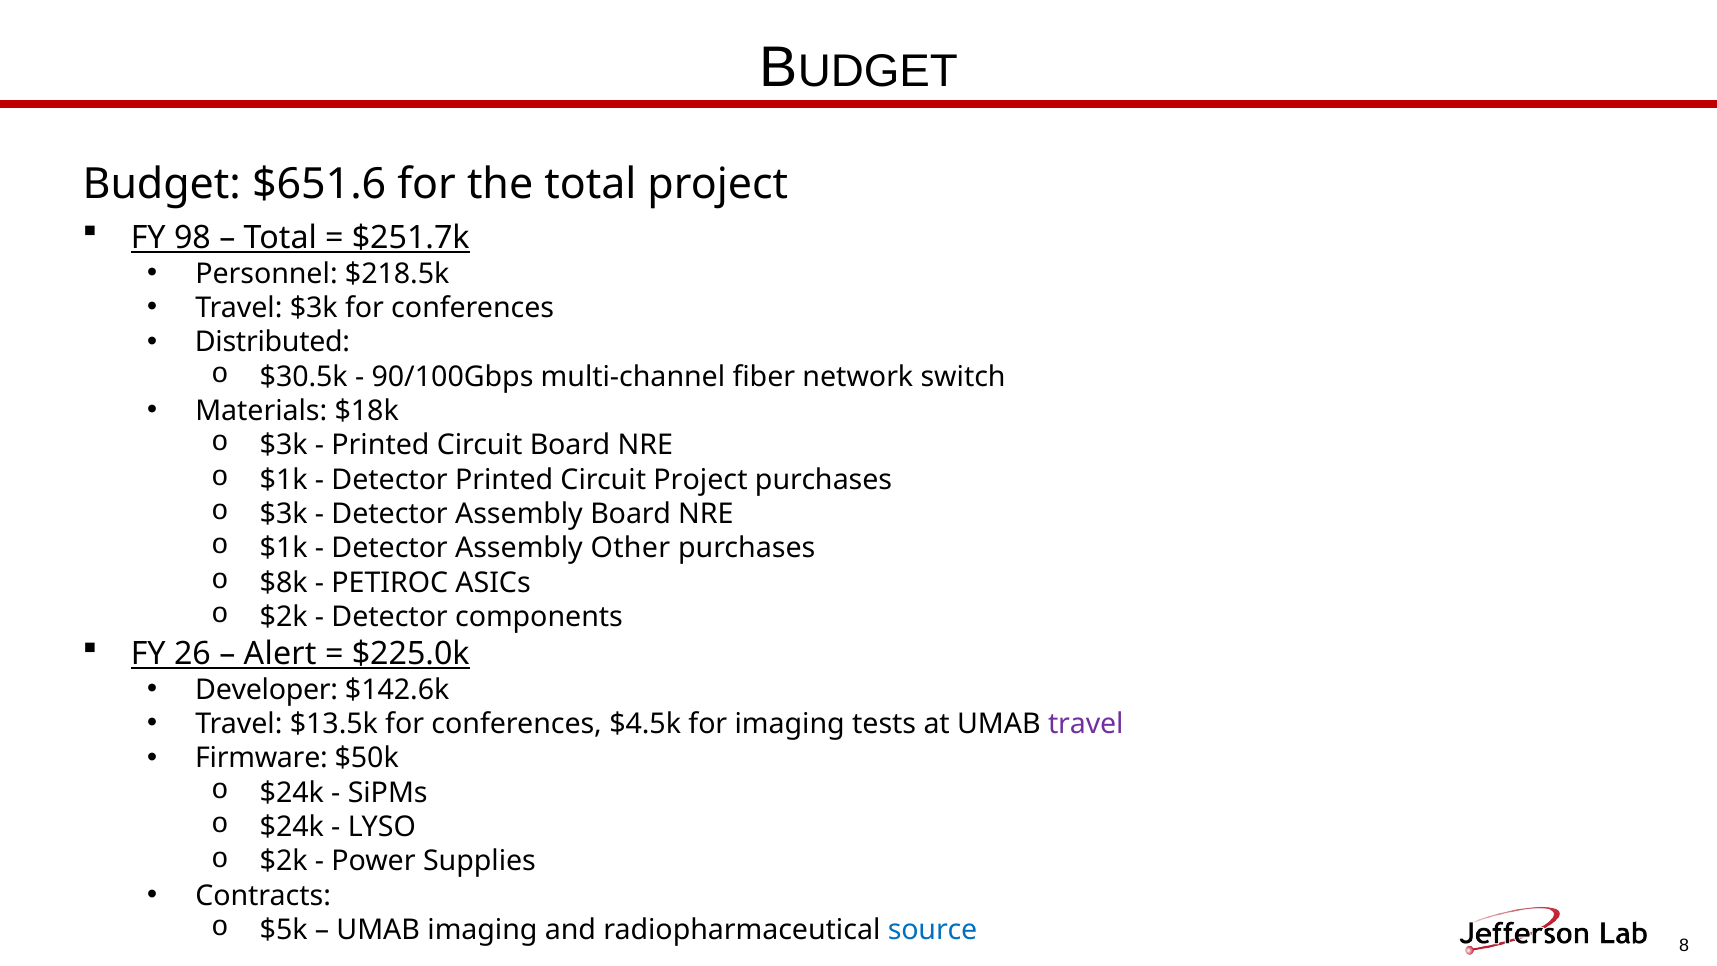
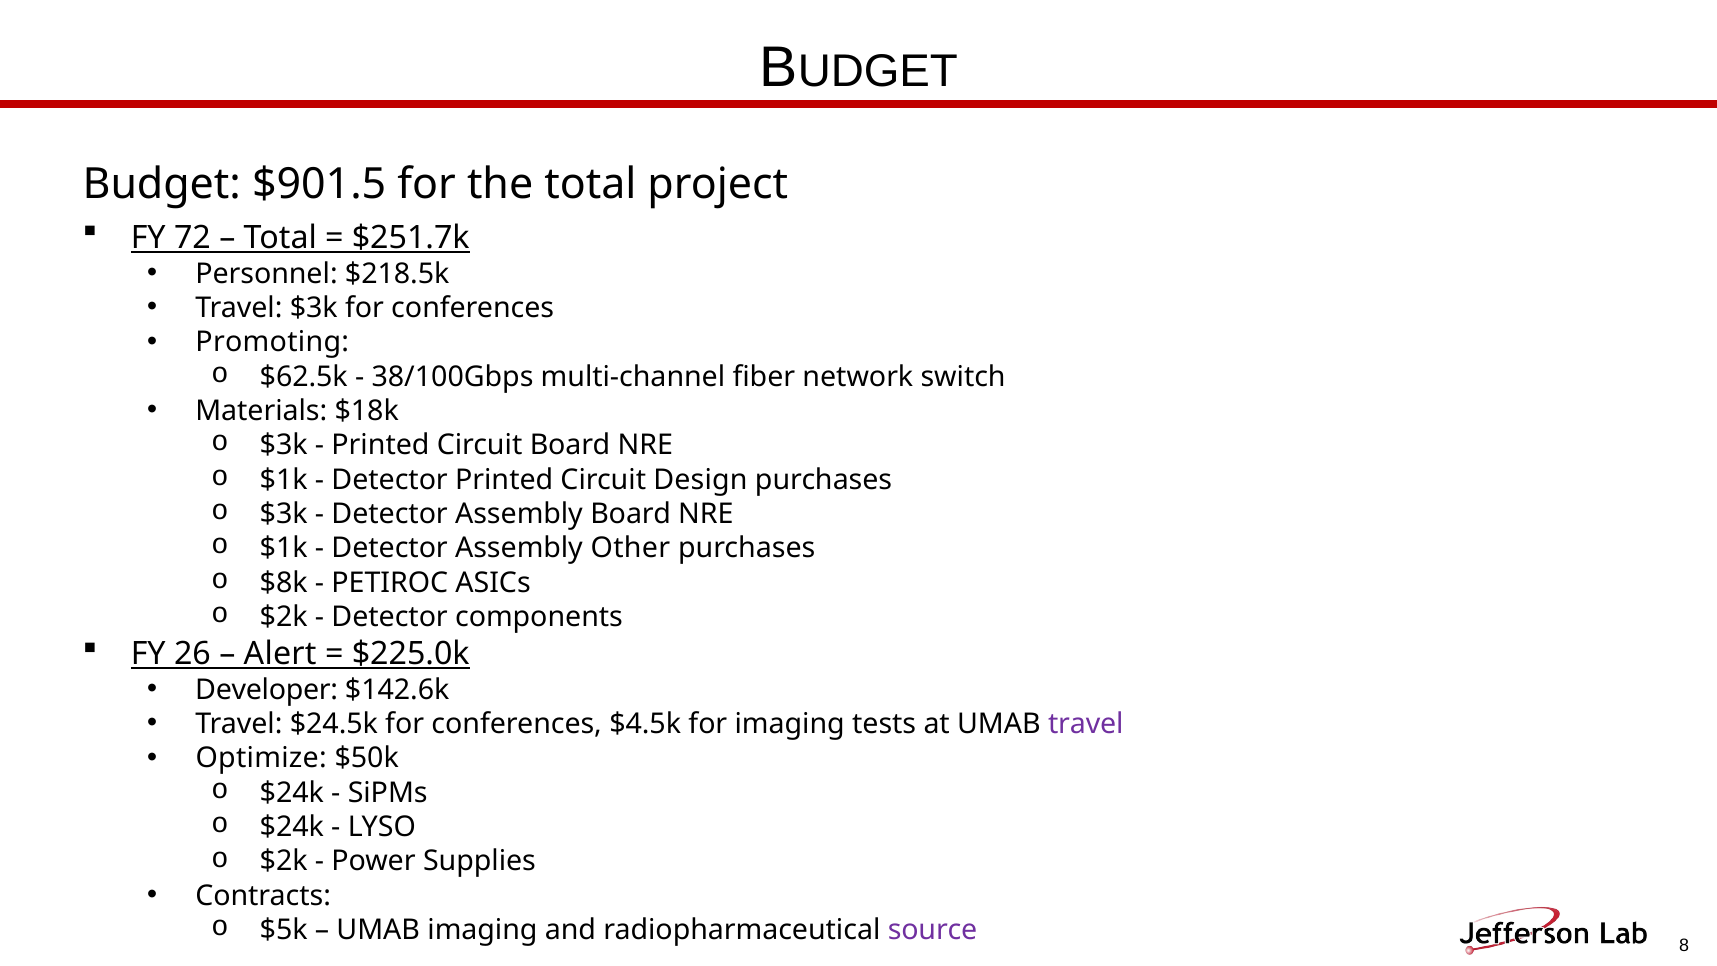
$651.6: $651.6 -> $901.5 (319, 184)
98: 98 -> 72 (192, 237)
Distributed: Distributed -> Promoting (272, 342)
$30.5k: $30.5k -> $62.5k (304, 377)
90/100Gbps: 90/100Gbps -> 38/100Gbps (453, 377)
Circuit Project: Project -> Design (700, 479)
$13.5k: $13.5k -> $24.5k (334, 724)
Firmware: Firmware -> Optimize (261, 758)
source colour: blue -> purple (933, 930)
